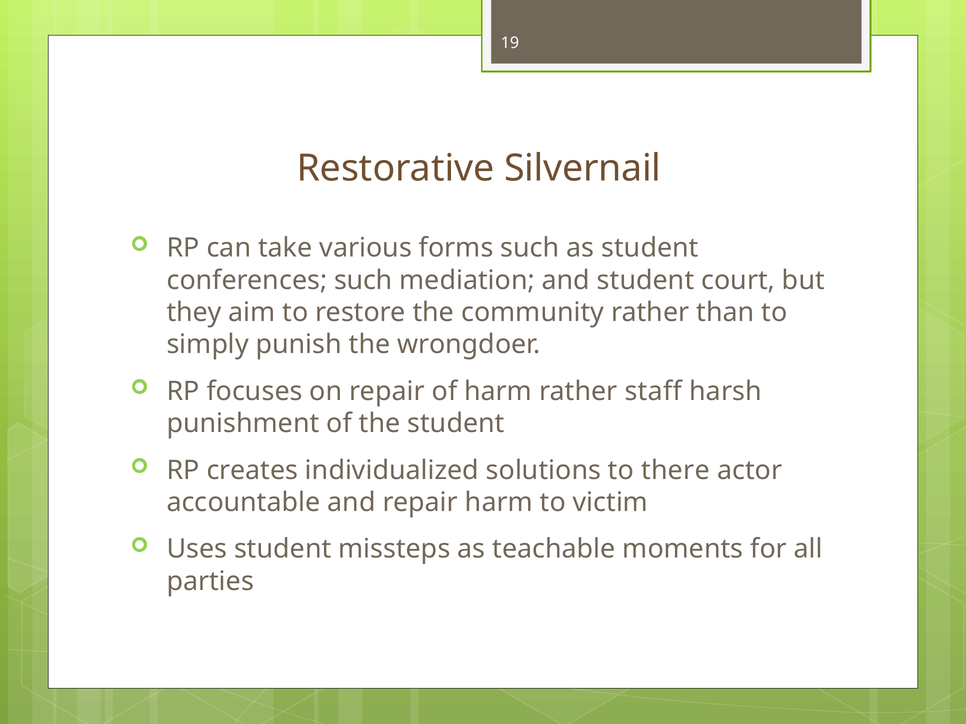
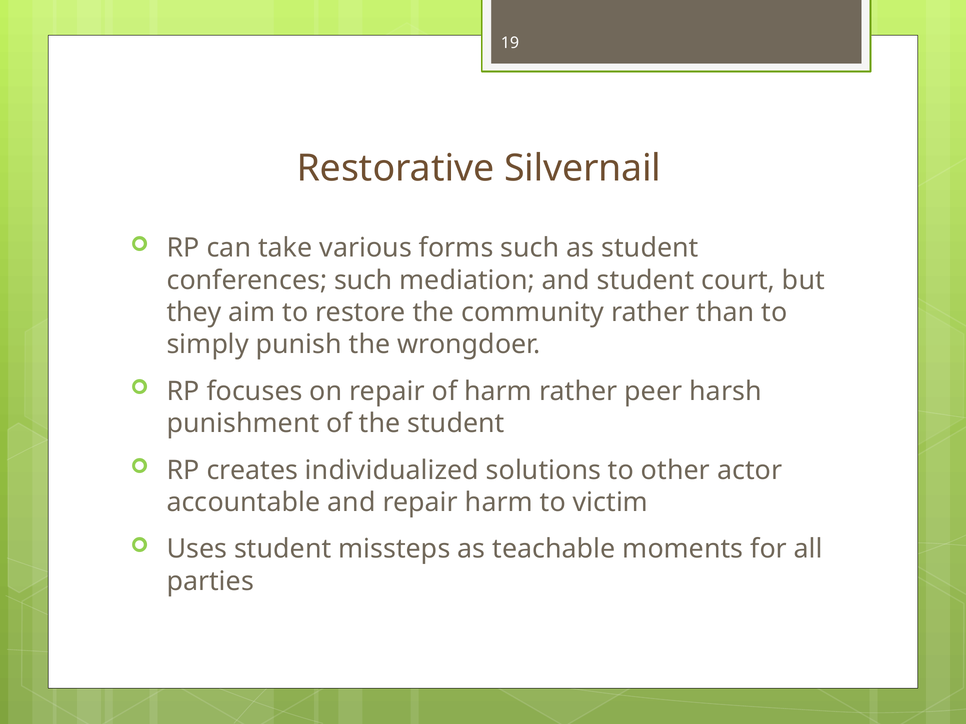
staff: staff -> peer (653, 392)
there: there -> other (676, 470)
